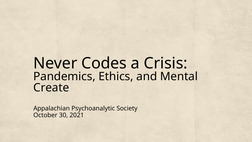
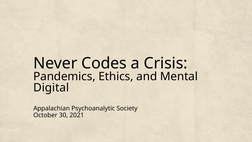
Create: Create -> Digital (51, 88)
